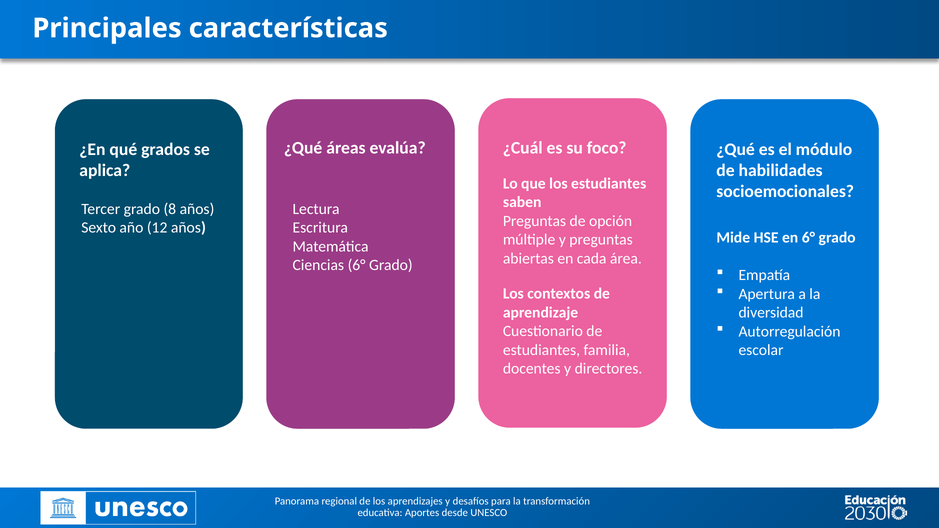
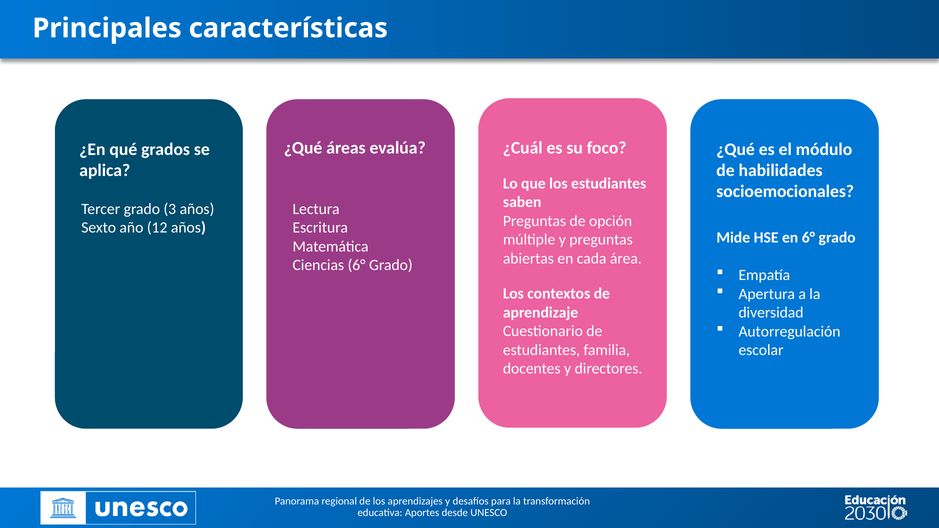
8: 8 -> 3 (170, 209)
